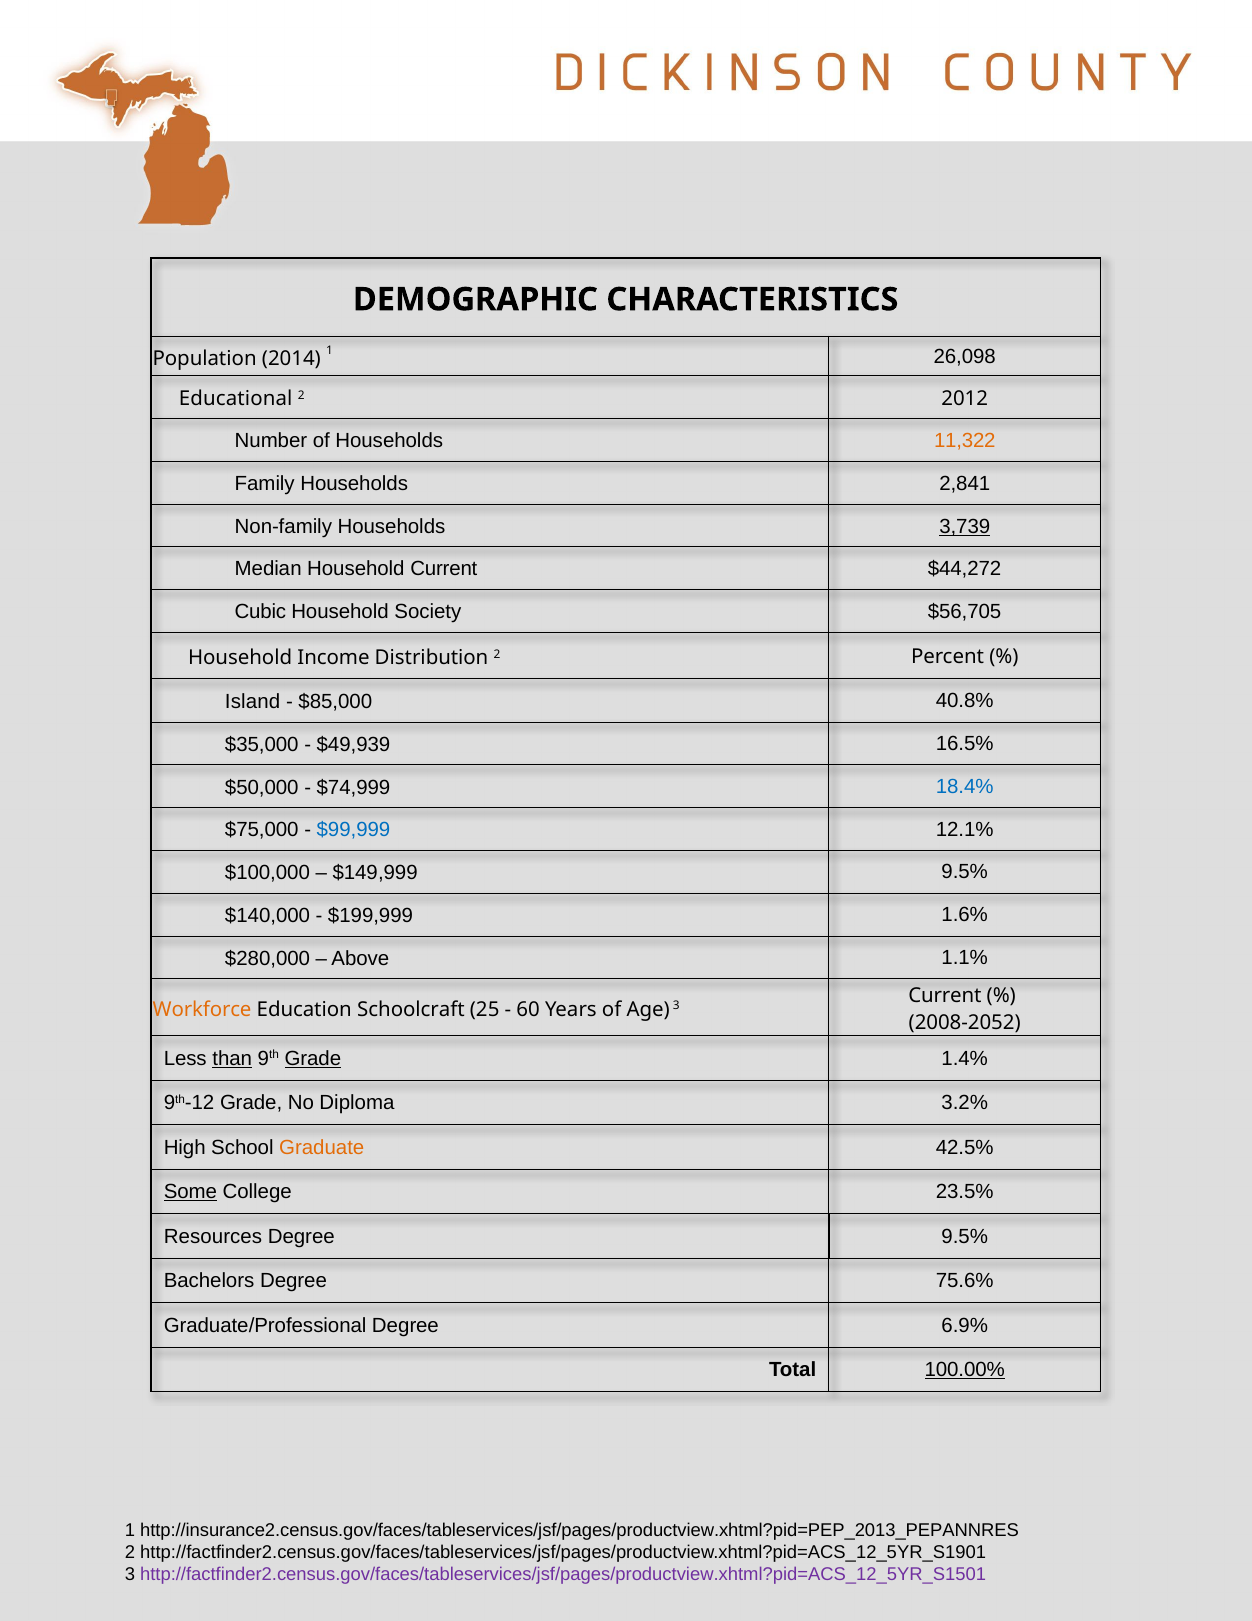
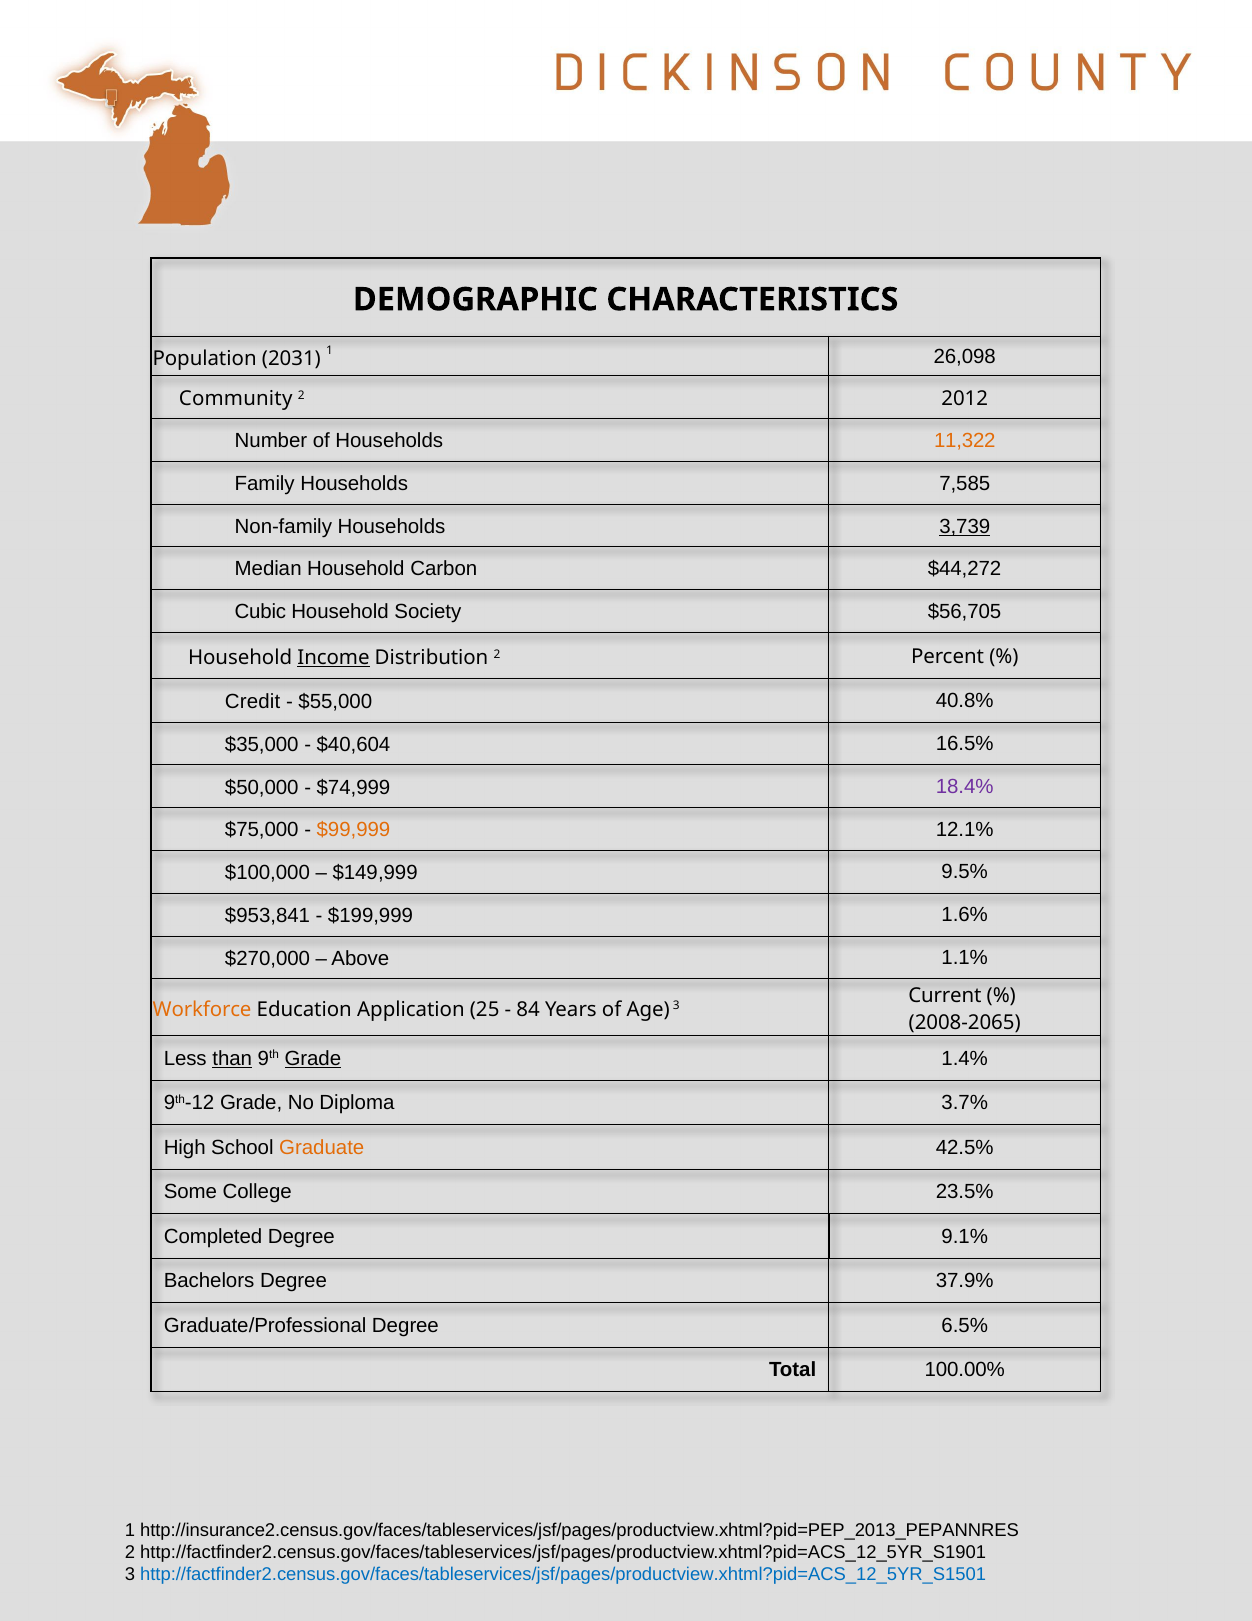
2014: 2014 -> 2031 (291, 358)
Educational: Educational -> Community (236, 399)
2,841: 2,841 -> 7,585 (965, 483)
Household Current: Current -> Carbon (444, 569)
Income underline: none -> present (334, 657)
Island: Island -> Credit (253, 701)
$85,000: $85,000 -> $55,000 (335, 701)
$49,939: $49,939 -> $40,604 (353, 744)
18.4% colour: blue -> purple (965, 786)
$99,999 colour: blue -> orange (353, 830)
$140,000: $140,000 -> $953,841 (268, 915)
$280,000: $280,000 -> $270,000 (268, 958)
Schoolcraft: Schoolcraft -> Application (411, 1009)
60: 60 -> 84 (528, 1009)
2008-2052: 2008-2052 -> 2008-2065 (965, 1023)
3.2%: 3.2% -> 3.7% (965, 1102)
Some underline: present -> none (190, 1191)
Resources: Resources -> Completed (213, 1236)
Degree 9.5%: 9.5% -> 9.1% (965, 1236)
75.6%: 75.6% -> 37.9% (965, 1280)
6.9%: 6.9% -> 6.5% (965, 1325)
100.00% underline: present -> none (965, 1369)
http://factfinder2.census.gov/faces/tableservices/jsf/pages/productview.xhtml?pid=ACS_12_5YR_S1501 colour: purple -> blue (563, 1574)
